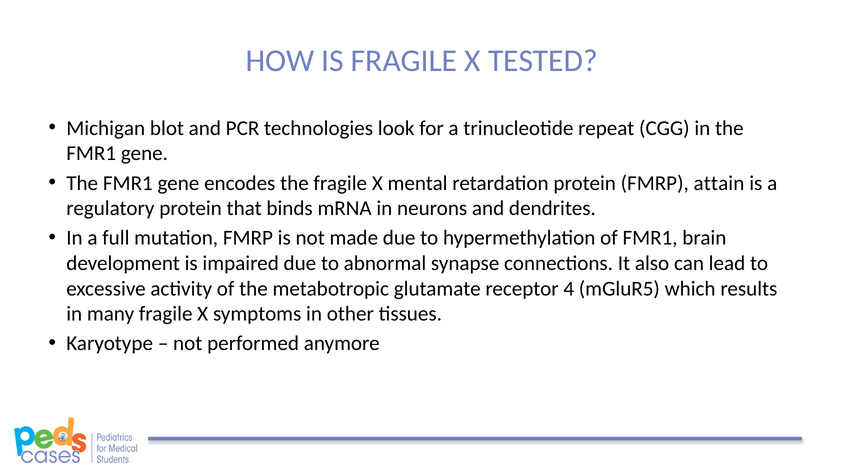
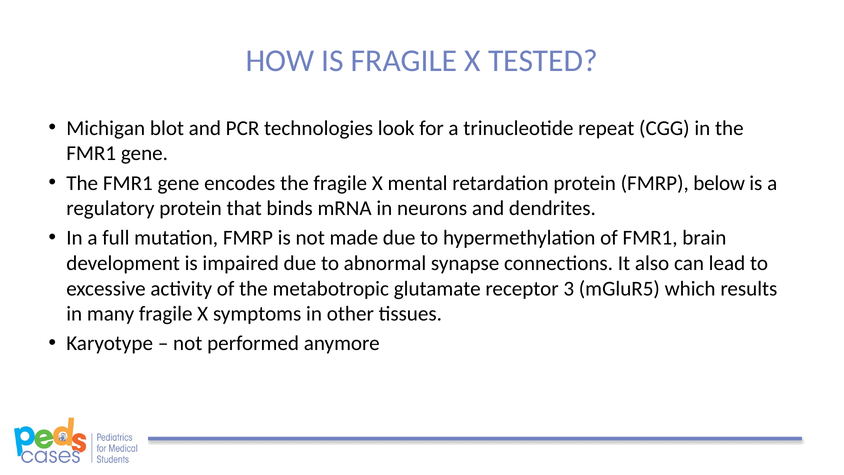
attain: attain -> below (719, 183)
4: 4 -> 3 (569, 288)
